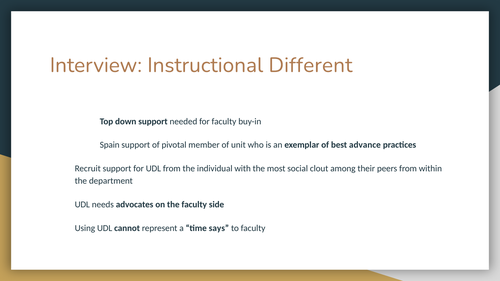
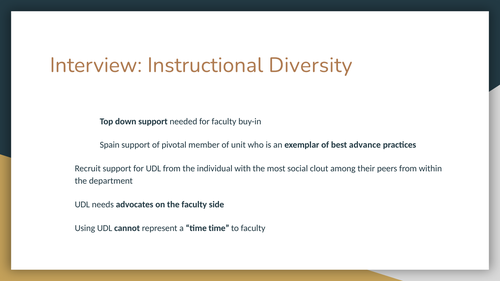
Different: Different -> Diversity (310, 65)
time says: says -> time (219, 228)
